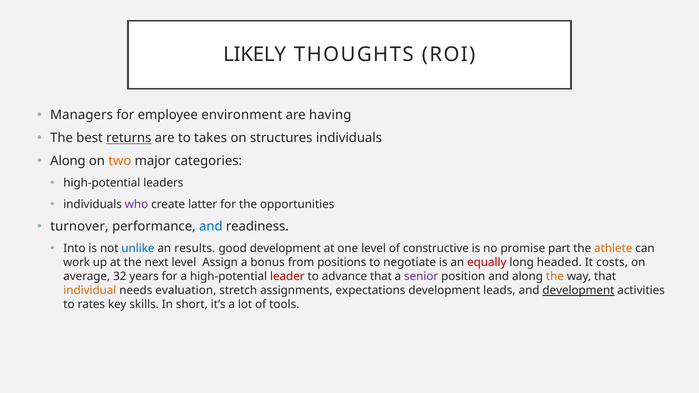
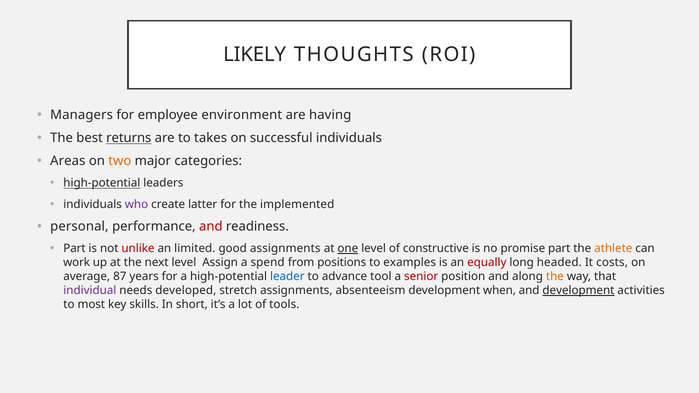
structures: structures -> successful (281, 138)
Along: Along -> Areas (68, 161)
high-potential underline: none -> present (102, 183)
opportunities: opportunities -> implemented (297, 204)
turnover: turnover -> personal (79, 227)
and colour: blue -> red (211, 227)
Into: Into -> Part (74, 249)
unlike colour: blue -> red (138, 249)
results: results -> limited (195, 249)
good development: development -> assignments (285, 249)
one underline: none -> present (348, 249)
bonus: bonus -> spend (268, 263)
negotiate: negotiate -> examples (410, 263)
32: 32 -> 87 (120, 277)
leader colour: red -> blue (287, 277)
advance that: that -> tool (381, 277)
senior colour: purple -> red (421, 277)
individual colour: orange -> purple (90, 291)
evaluation: evaluation -> developed (186, 291)
expectations: expectations -> absenteeism (370, 291)
leads: leads -> when (499, 291)
rates: rates -> most (91, 305)
